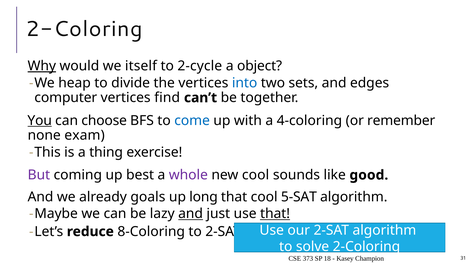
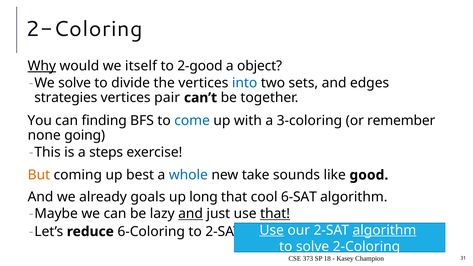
2-cycle: 2-cycle -> 2-good (200, 66)
We heap: heap -> solve (75, 83)
computer: computer -> strategies (66, 98)
find: find -> pair (167, 98)
You underline: present -> none (40, 121)
choose: choose -> finding (104, 121)
4-coloring: 4-coloring -> 3-coloring (309, 121)
exam: exam -> going (85, 135)
thing: thing -> steps (106, 152)
But colour: purple -> orange (39, 175)
whole colour: purple -> blue (188, 175)
new cool: cool -> take (256, 175)
5-SAT: 5-SAT -> 6-SAT (299, 197)
8-Coloring: 8-Coloring -> 6-Coloring (151, 232)
Use underline: none -> present (272, 230)
algorithm underline: none -> present (384, 230)
